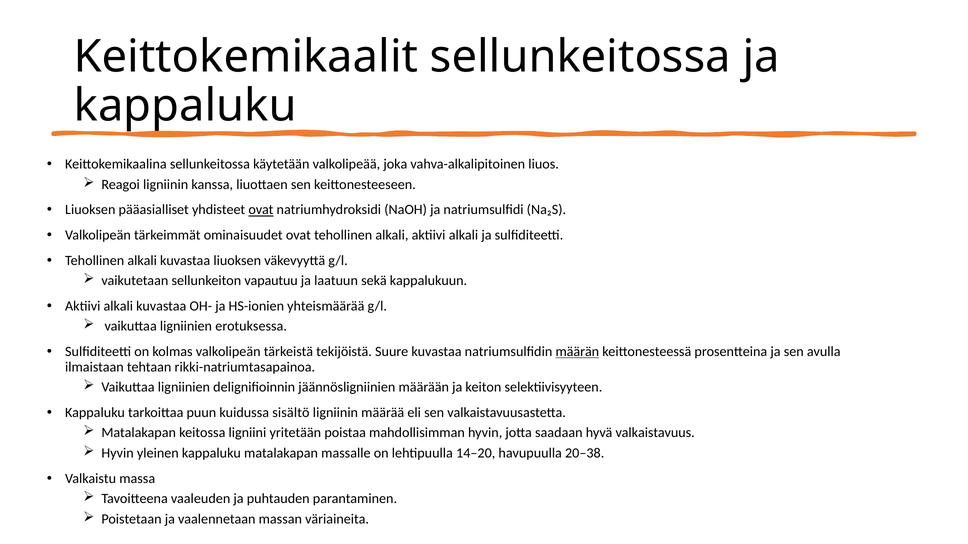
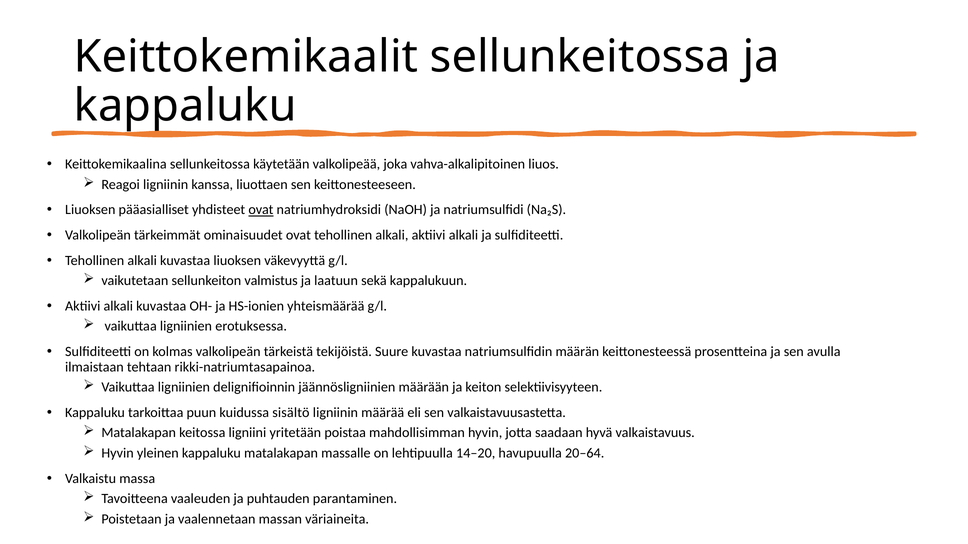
vapautuu: vapautuu -> valmistus (271, 281)
määrän underline: present -> none (577, 352)
20–38: 20–38 -> 20–64 (585, 453)
